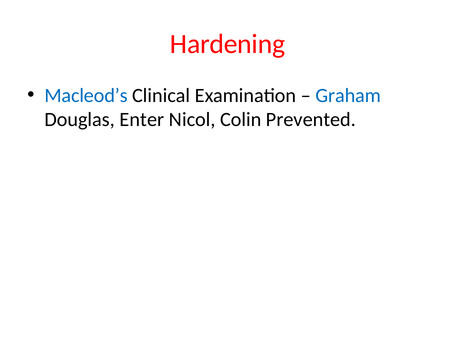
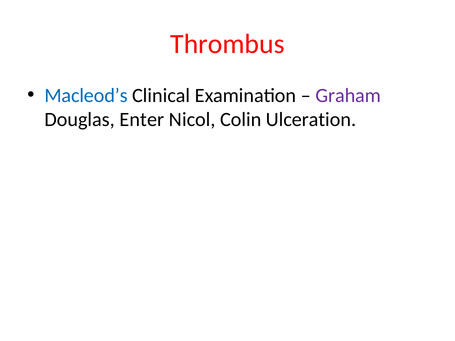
Hardening: Hardening -> Thrombus (227, 44)
Graham colour: blue -> purple (348, 95)
Prevented: Prevented -> Ulceration (311, 120)
